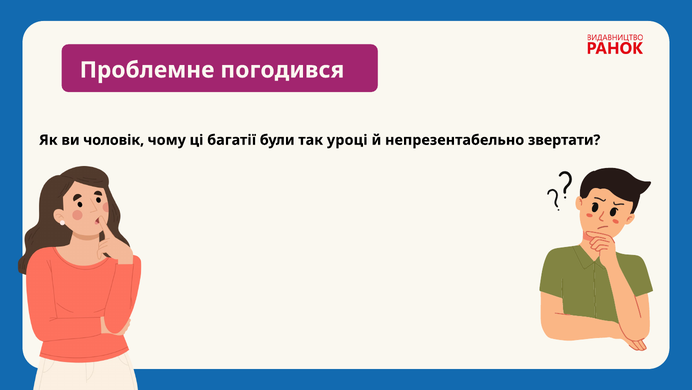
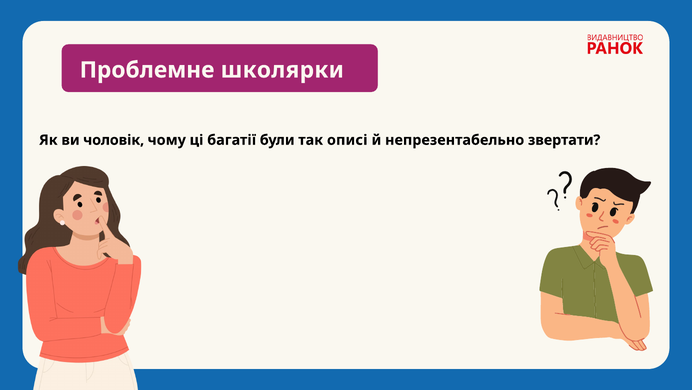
погодився: погодився -> школярки (282, 70)
уроці: уроці -> описі (347, 140)
